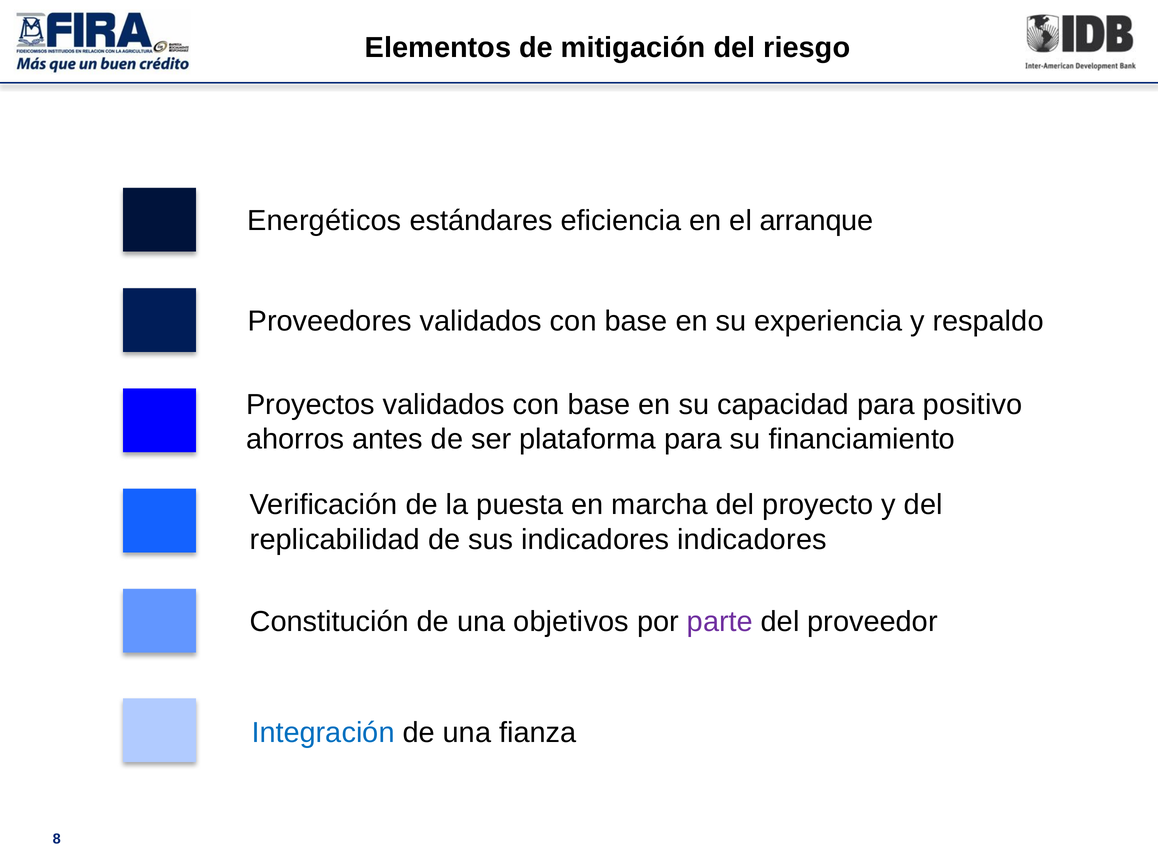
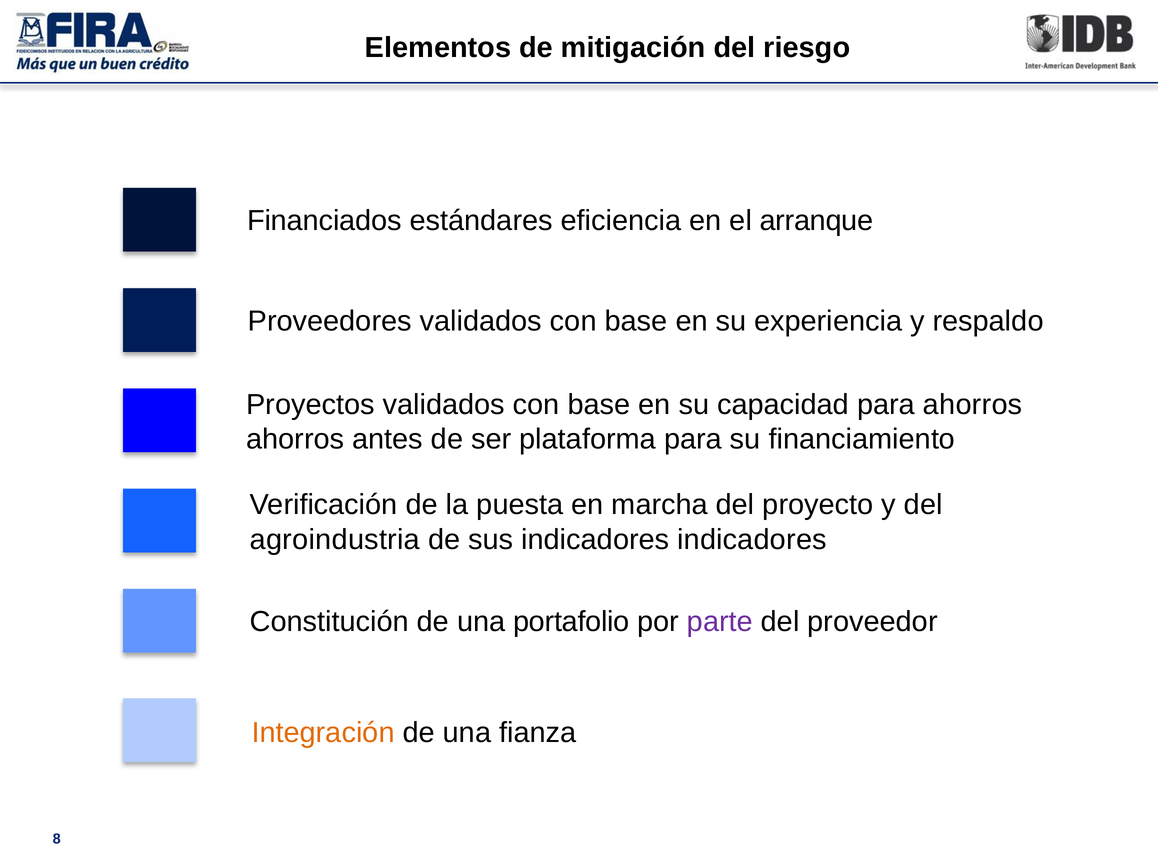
Energéticos: Energéticos -> Financiados (324, 221)
para positivo: positivo -> ahorros (973, 405)
replicabilidad: replicabilidad -> agroindustria (335, 540)
objetivos: objetivos -> portafolio (571, 622)
Integración colour: blue -> orange (323, 733)
